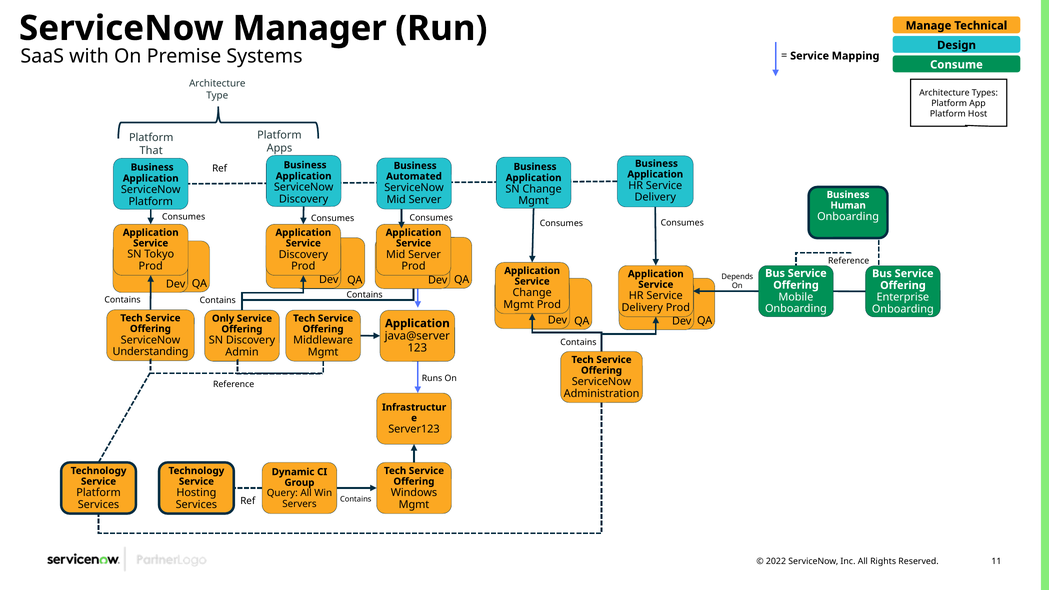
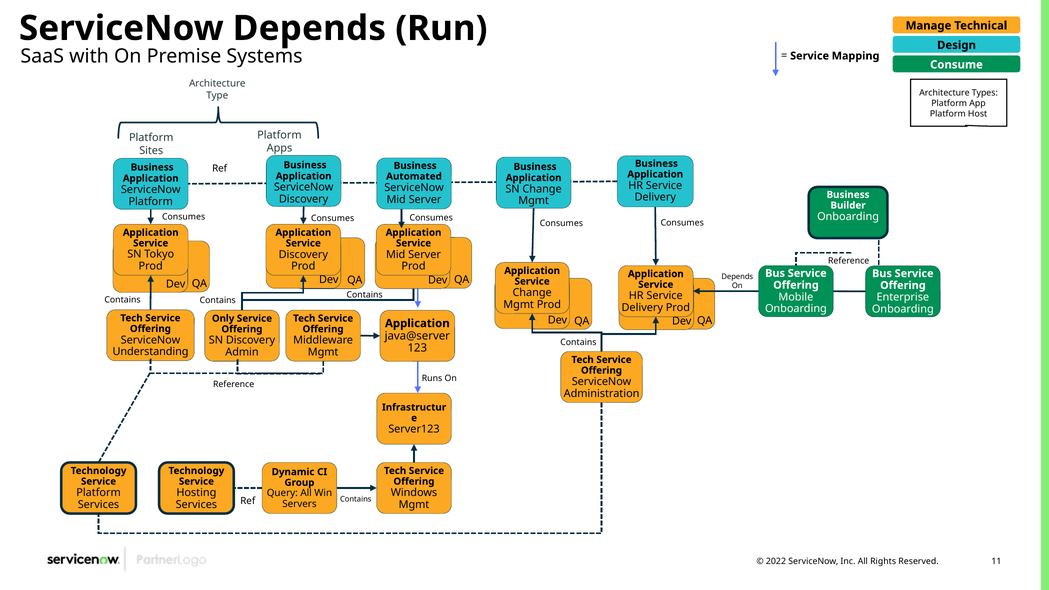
Manager: Manager -> Depends (309, 28)
That: That -> Sites (151, 151)
Human: Human -> Builder (848, 205)
